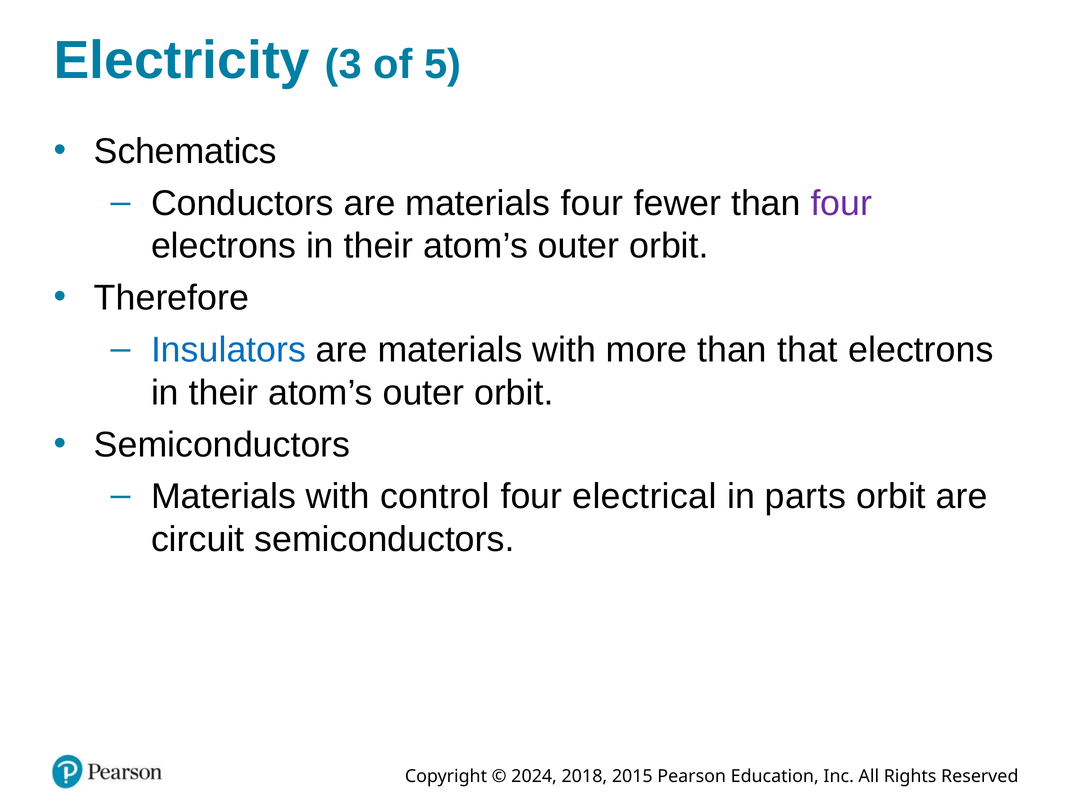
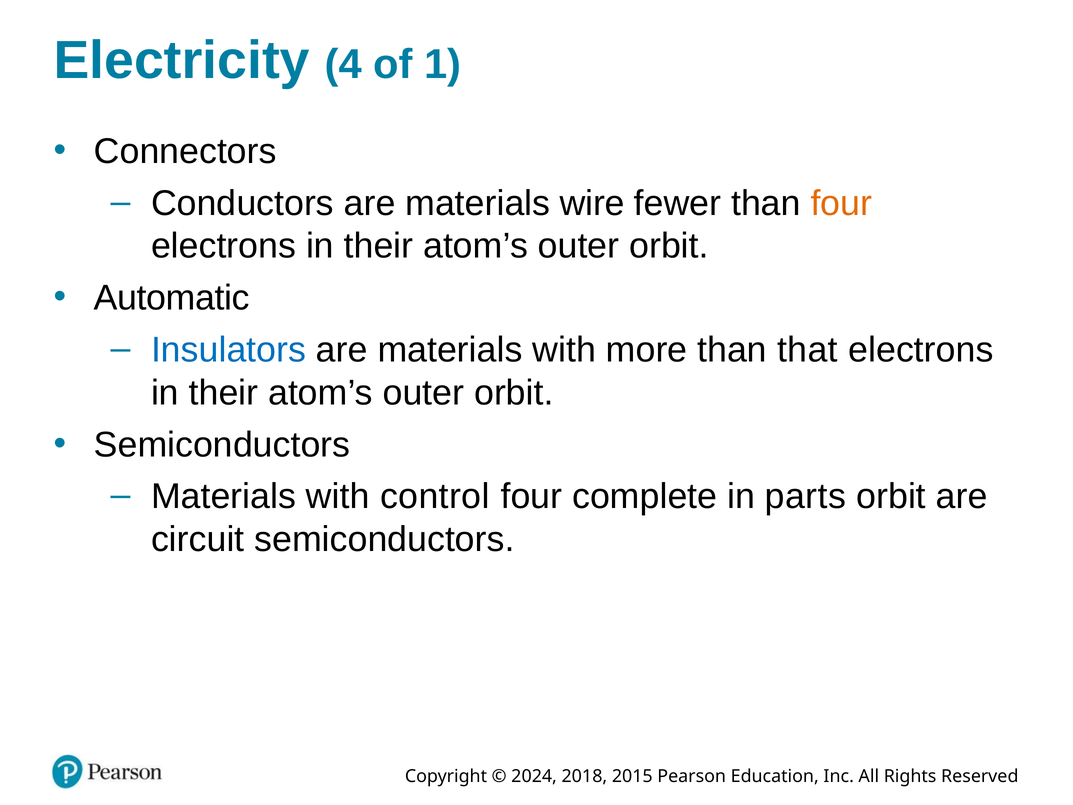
3: 3 -> 4 (343, 65)
5: 5 -> 1 (443, 65)
Schematics: Schematics -> Connectors (185, 151)
materials four: four -> wire (592, 203)
four colour: purple -> orange (841, 203)
Therefore: Therefore -> Automatic (172, 298)
electrical: electrical -> complete (645, 497)
